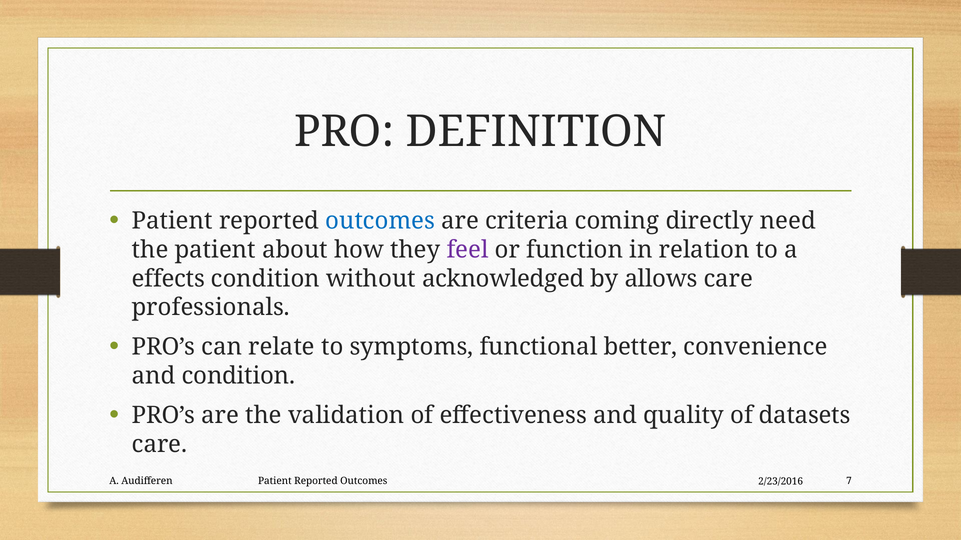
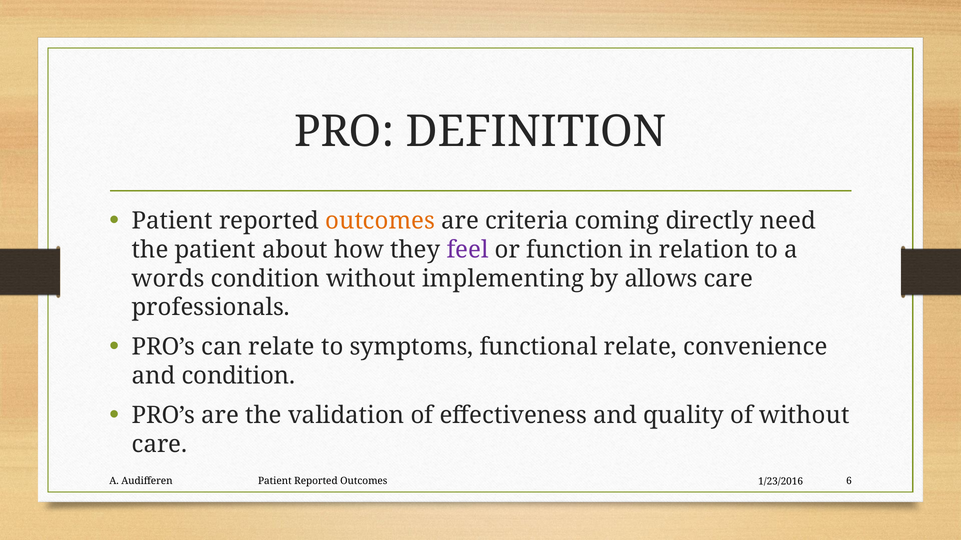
outcomes colour: blue -> orange (380, 221)
effects: effects -> words (168, 279)
acknowledged: acknowledged -> implementing (503, 279)
functional better: better -> relate (640, 347)
of datasets: datasets -> without (804, 416)
7: 7 -> 6 (849, 481)
2/23/2016: 2/23/2016 -> 1/23/2016 (781, 482)
